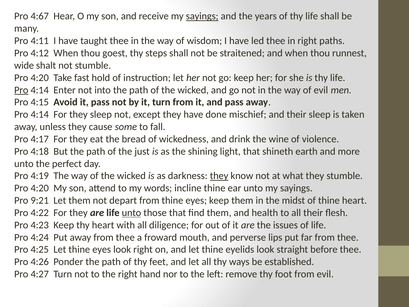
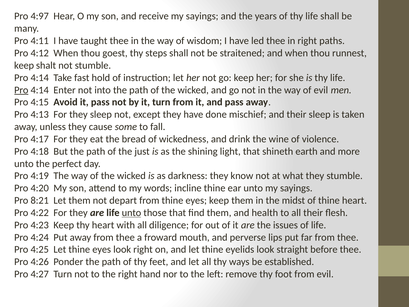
4:67: 4:67 -> 4:97 (40, 16)
sayings underline: present -> none (202, 16)
wide: wide -> keep (24, 65)
4:20: 4:20 -> 4:14 (40, 78)
4:14: 4:14 -> 4:13 (40, 114)
they underline: present -> none (219, 176)
9:21: 9:21 -> 8:21 (40, 200)
